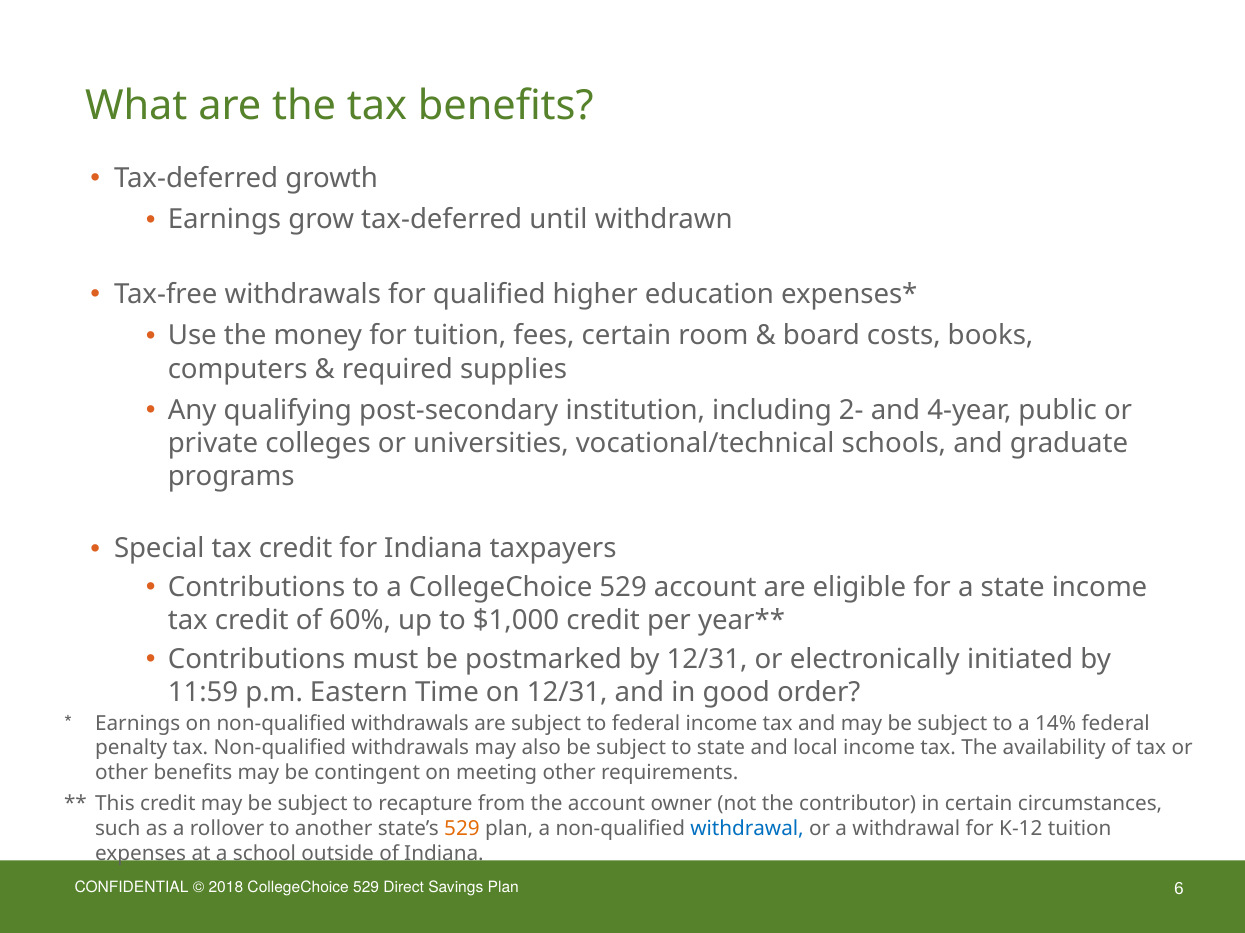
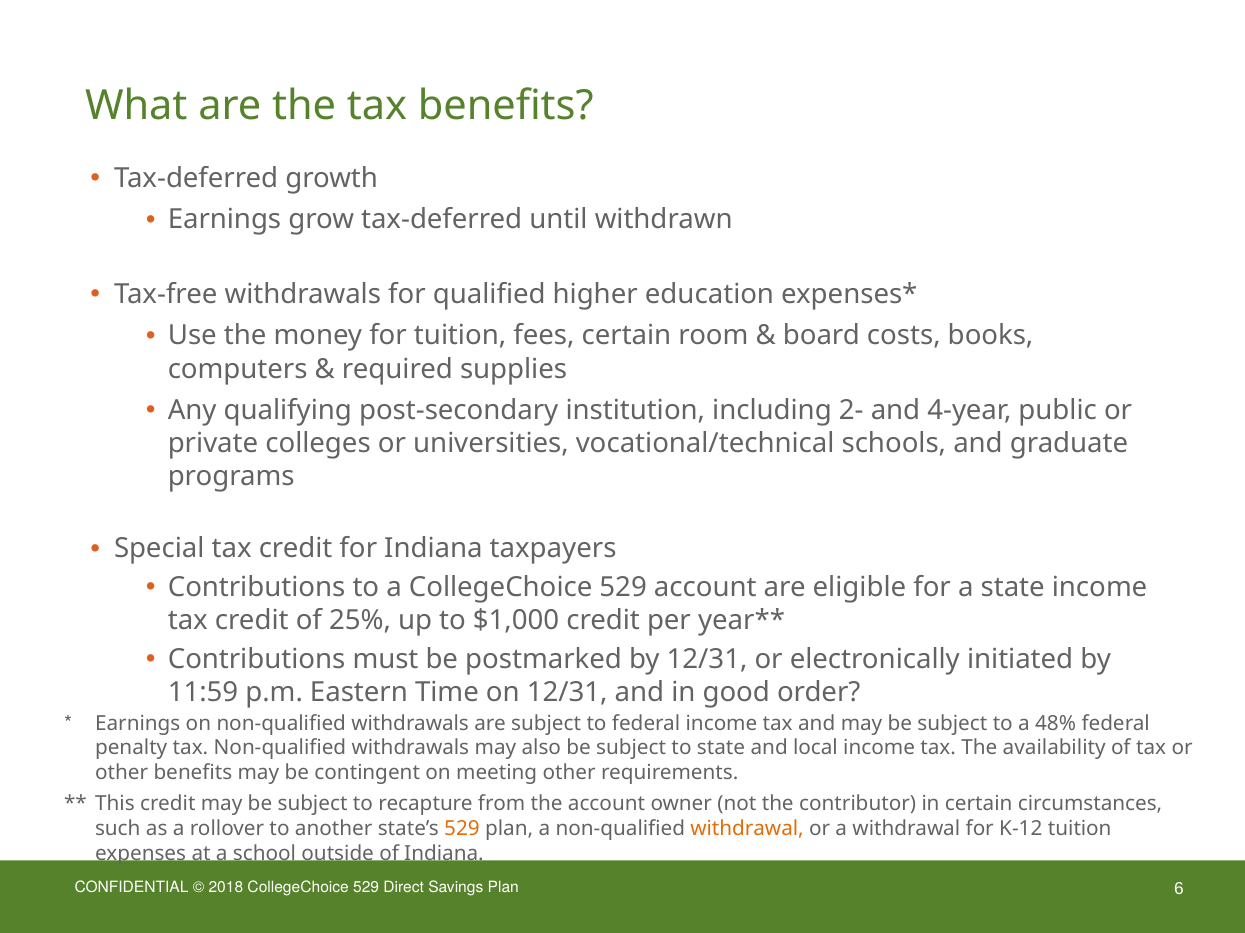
60%: 60% -> 25% (360, 621)
14%: 14% -> 48% (1056, 724)
withdrawal colour: blue -> orange (747, 830)
